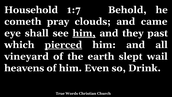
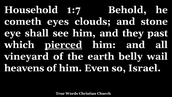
pray: pray -> eyes (58, 21)
came: came -> stone (154, 21)
him underline: present -> none (84, 33)
slept: slept -> belly (131, 56)
Drink: Drink -> Israel (144, 68)
